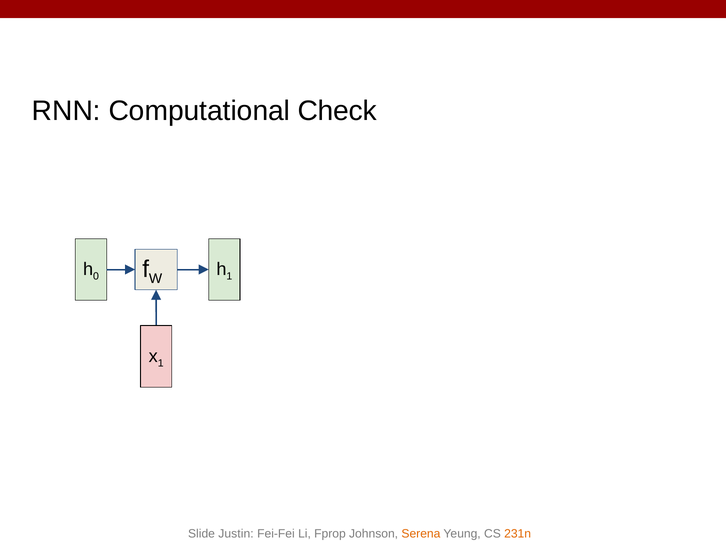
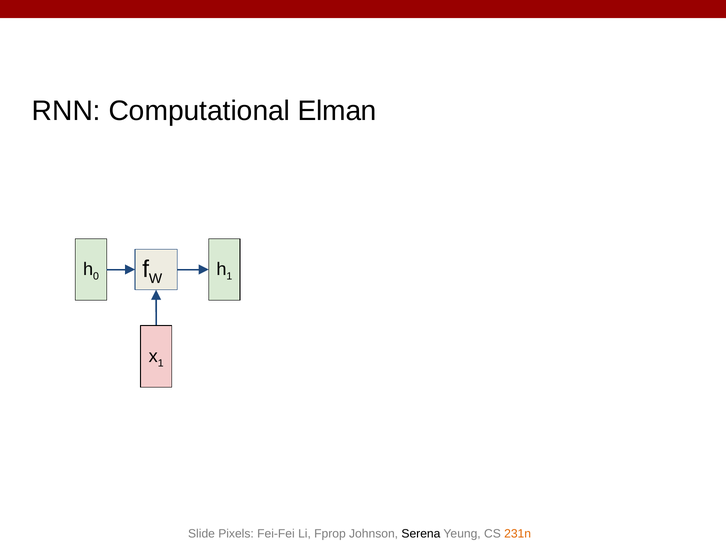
Check: Check -> Elman (337, 111)
Justin: Justin -> Pixels (236, 534)
Serena colour: orange -> black (421, 534)
